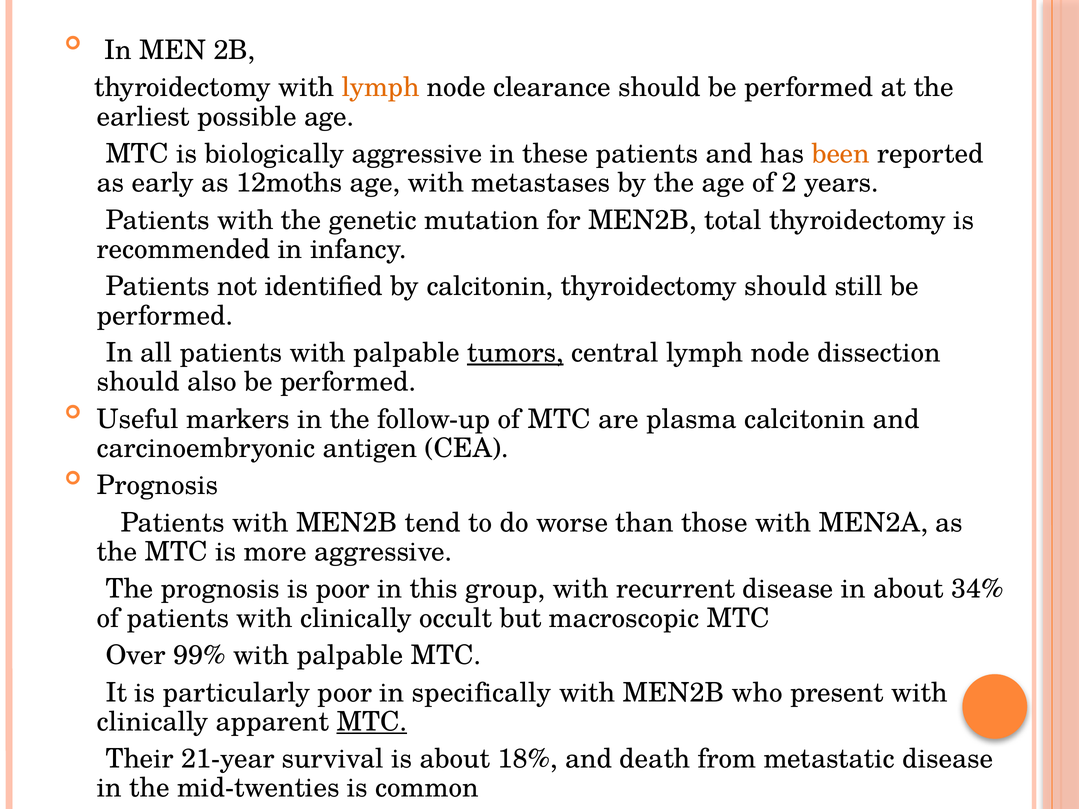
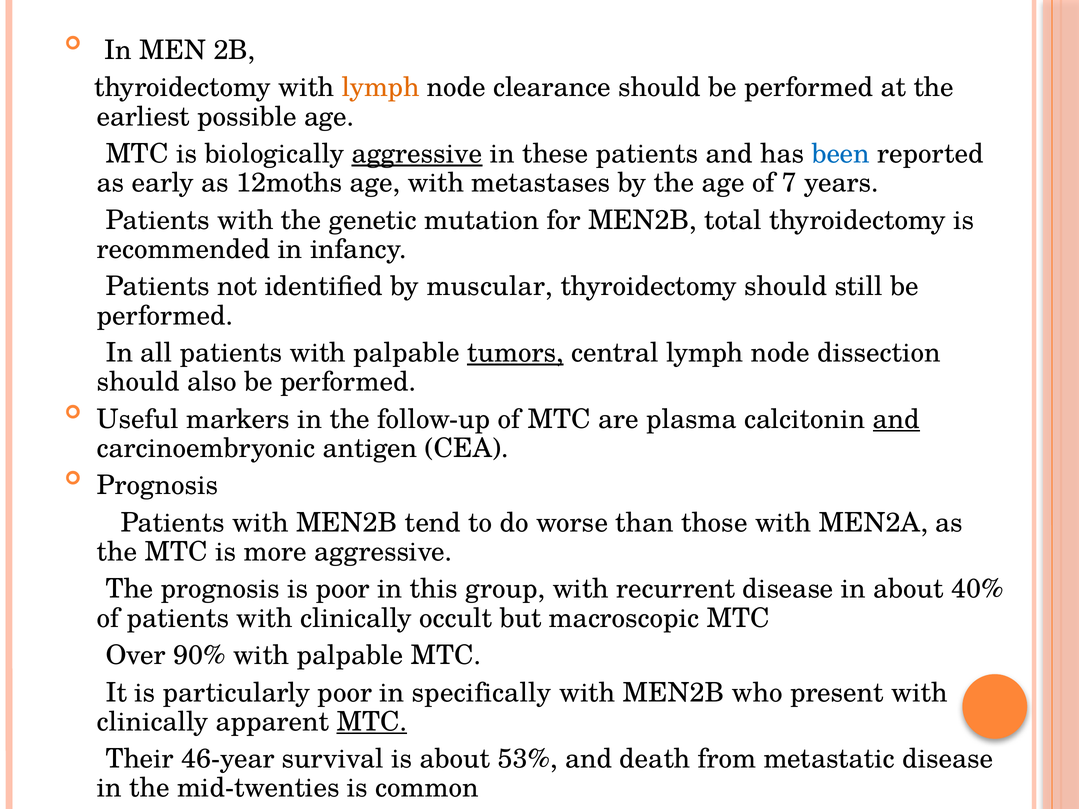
aggressive underline: none -> present (417, 154)
been colour: orange -> blue (841, 154)
2: 2 -> 7 (789, 183)
by calcitonin: calcitonin -> muscular (490, 287)
and underline: none -> present (896, 419)
34%: 34% -> 40% (977, 589)
99%: 99% -> 90% (199, 656)
21-year: 21-year -> 46-year (228, 759)
18%: 18% -> 53% (528, 759)
